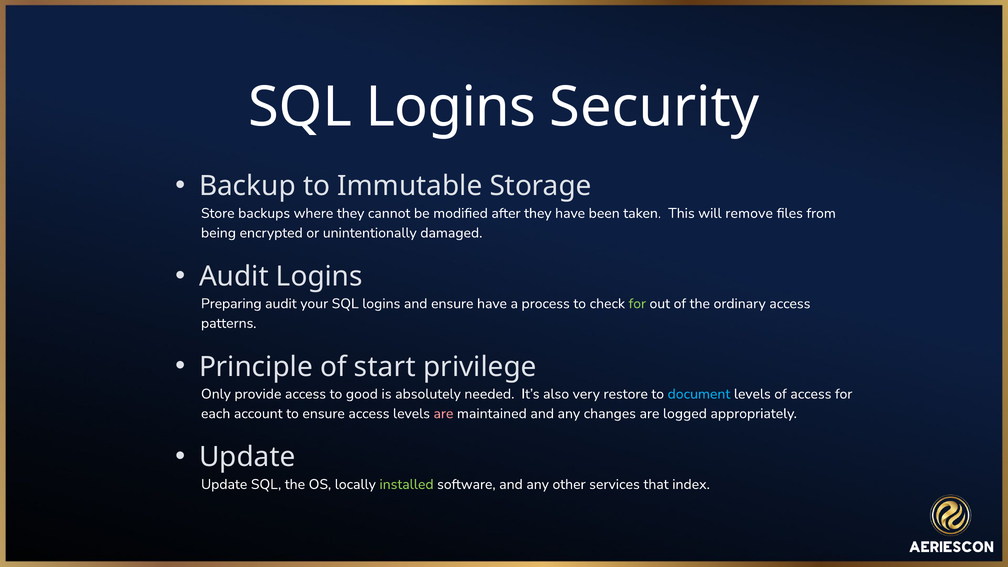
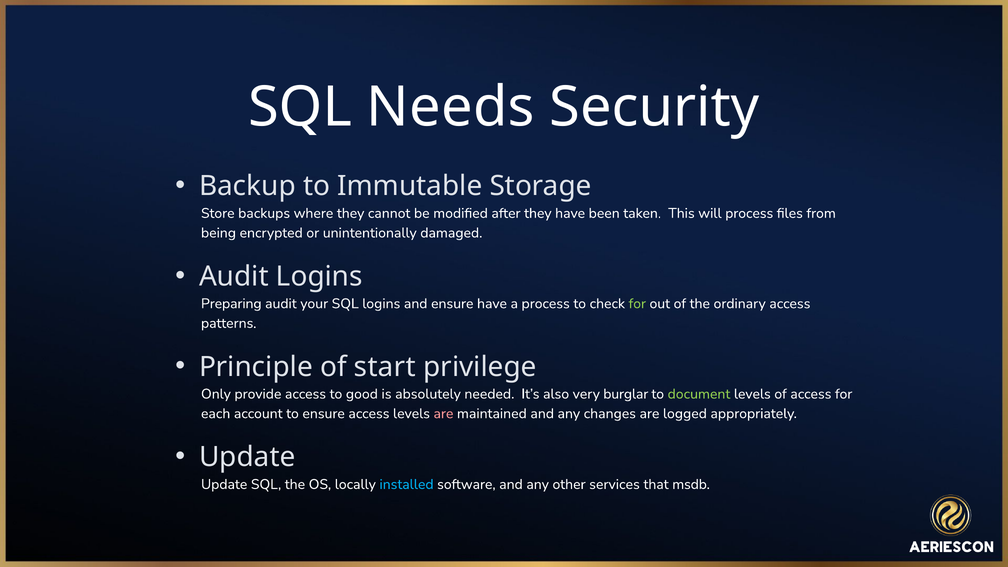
Logins: Logins -> Needs (450, 107)
will remove: remove -> process (749, 213)
restore: restore -> burglar (626, 394)
document colour: light blue -> light green (699, 394)
installed colour: light green -> light blue (407, 484)
index: index -> msdb (691, 484)
